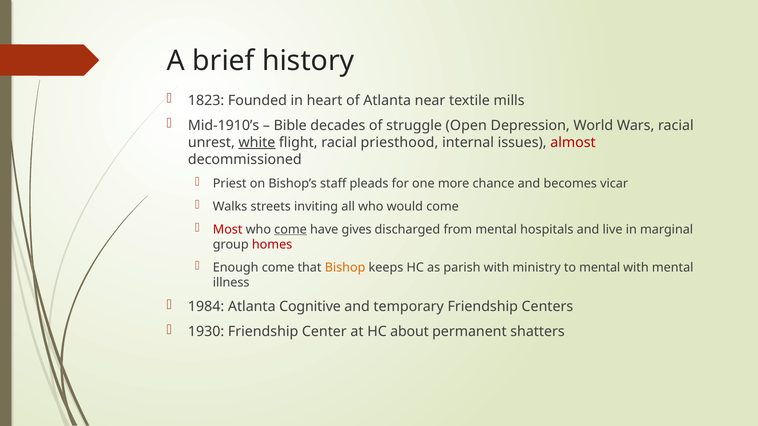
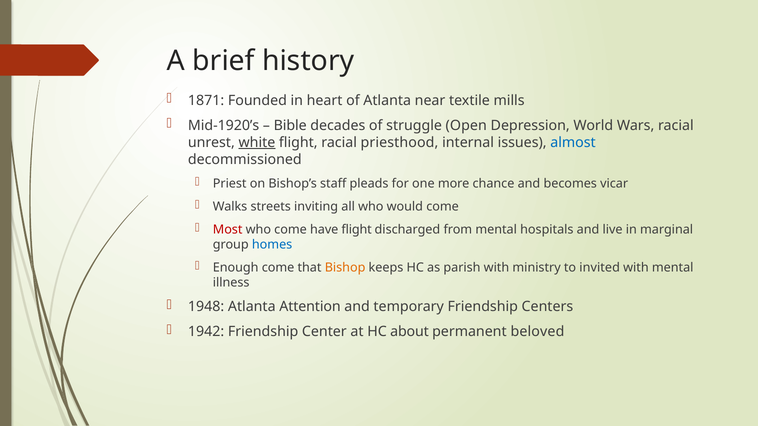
1823: 1823 -> 1871 (206, 101)
Mid-1910’s: Mid-1910’s -> Mid-1920’s (224, 126)
almost colour: red -> blue (573, 143)
come underline: present -> none (291, 230)
have gives: gives -> flight (357, 230)
homes colour: red -> blue (272, 245)
to mental: mental -> invited (600, 268)
1984: 1984 -> 1948 (206, 307)
Cognitive: Cognitive -> Attention (310, 307)
1930: 1930 -> 1942 (206, 332)
shatters: shatters -> beloved (537, 332)
